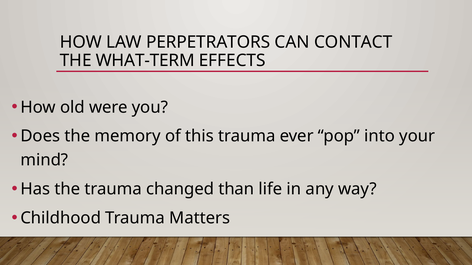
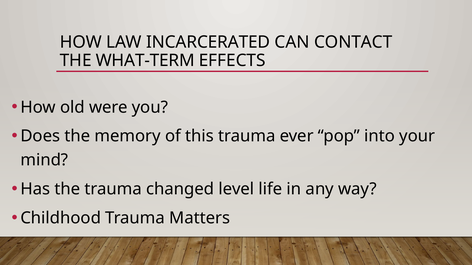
PERPETRATORS: PERPETRATORS -> INCARCERATED (208, 42)
than: than -> level (236, 189)
